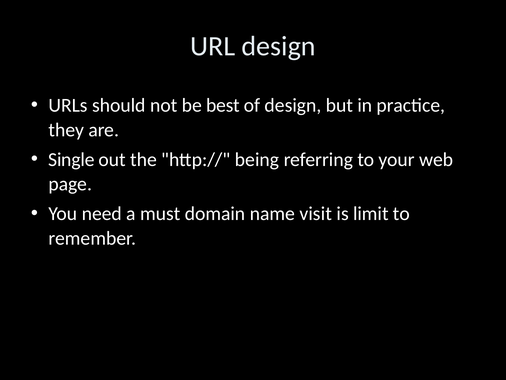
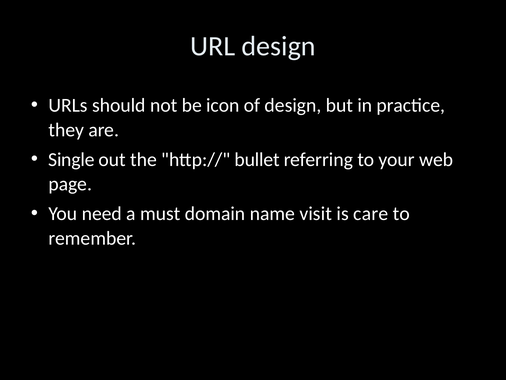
best: best -> icon (223, 105)
being: being -> bullet (257, 159)
limit: limit -> care (371, 213)
